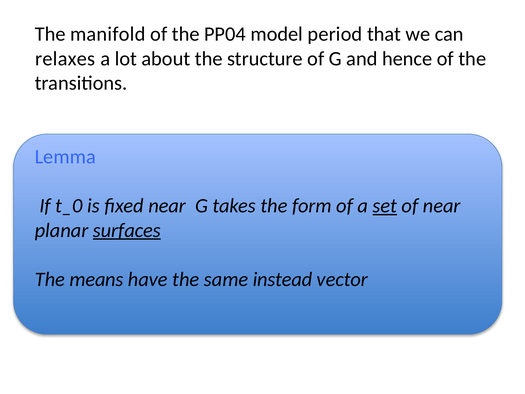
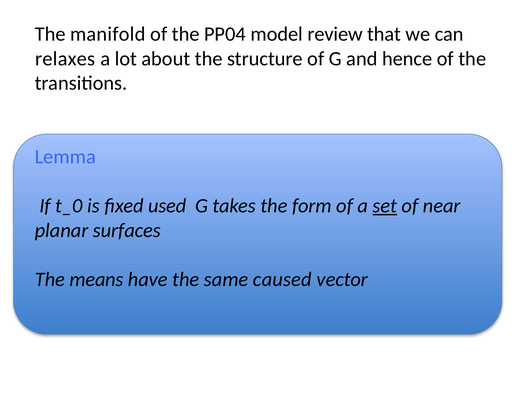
period: period -> review (335, 34)
fixed near: near -> used (167, 206)
surfaces underline: present -> none (127, 230)
instead: instead -> caused (282, 279)
